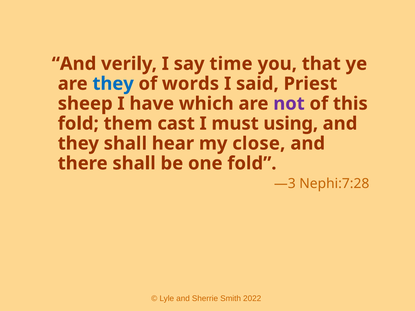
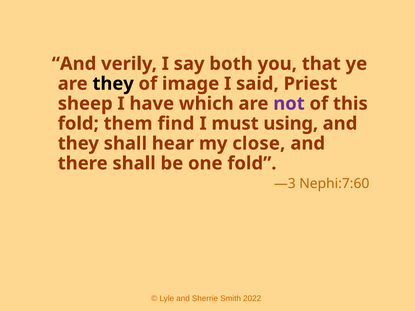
time: time -> both (231, 64)
they colour: blue -> black (113, 84)
words: words -> image (191, 84)
cast: cast -> find (176, 124)
Nephi:7:28: Nephi:7:28 -> Nephi:7:60 (334, 184)
